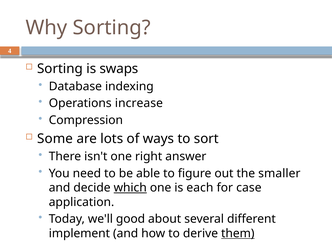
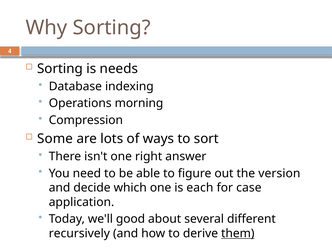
swaps: swaps -> needs (119, 69)
increase: increase -> morning (139, 103)
smaller: smaller -> version (279, 173)
which underline: present -> none (130, 188)
implement: implement -> recursively (79, 233)
